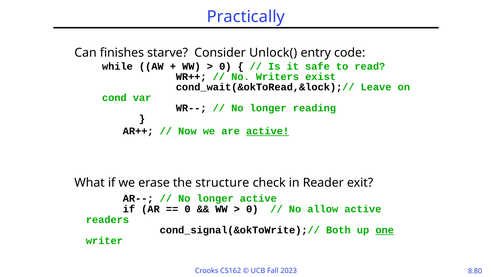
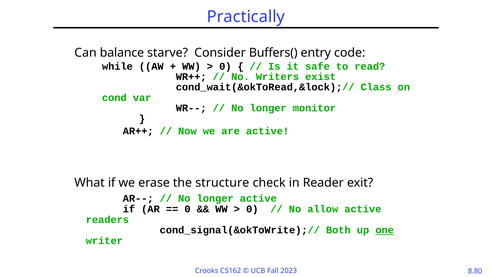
finishes: finishes -> balance (122, 53)
Unlock(: Unlock( -> Buffers( (273, 53)
Leave: Leave -> Class (376, 87)
reading: reading -> monitor (314, 108)
active underline: present -> none (268, 131)
